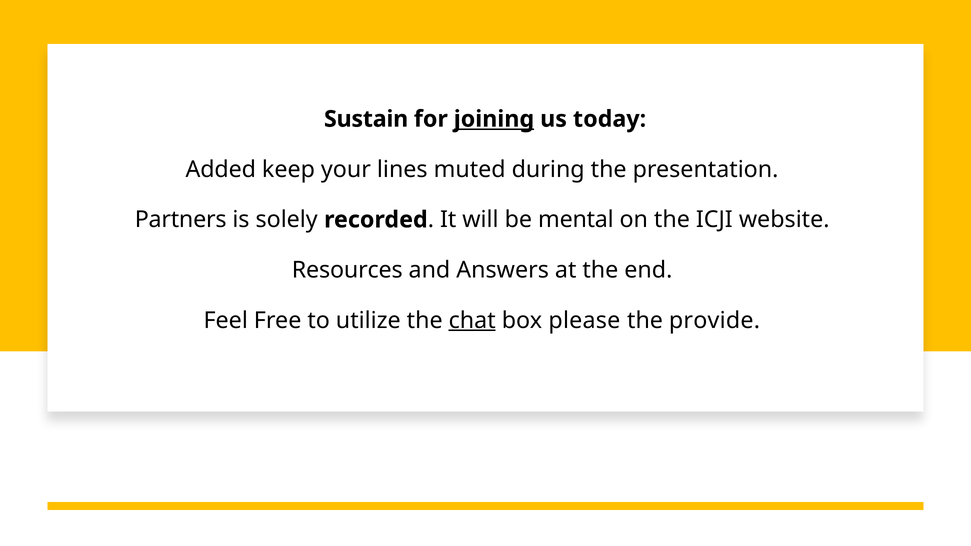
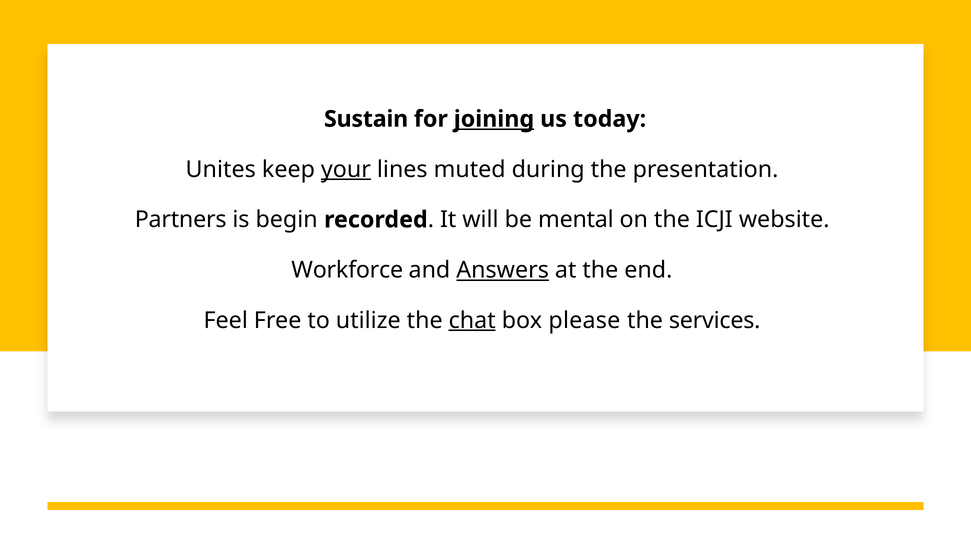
Added: Added -> Unites (221, 169)
your underline: none -> present (346, 169)
solely: solely -> begin (287, 220)
Resources: Resources -> Workforce (347, 270)
Answers underline: none -> present (503, 270)
provide: provide -> services (715, 320)
